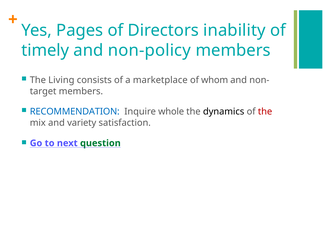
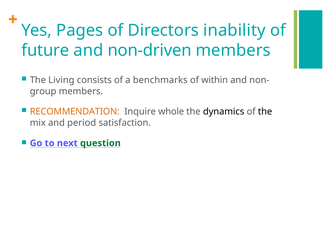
timely: timely -> future (45, 50)
non-policy: non-policy -> non-driven (150, 50)
marketplace: marketplace -> benchmarks (160, 80)
whom: whom -> within (215, 80)
target: target -> group (43, 91)
RECOMMENDATION colour: blue -> orange (75, 112)
the colour: red -> black (265, 112)
variety: variety -> period (82, 123)
